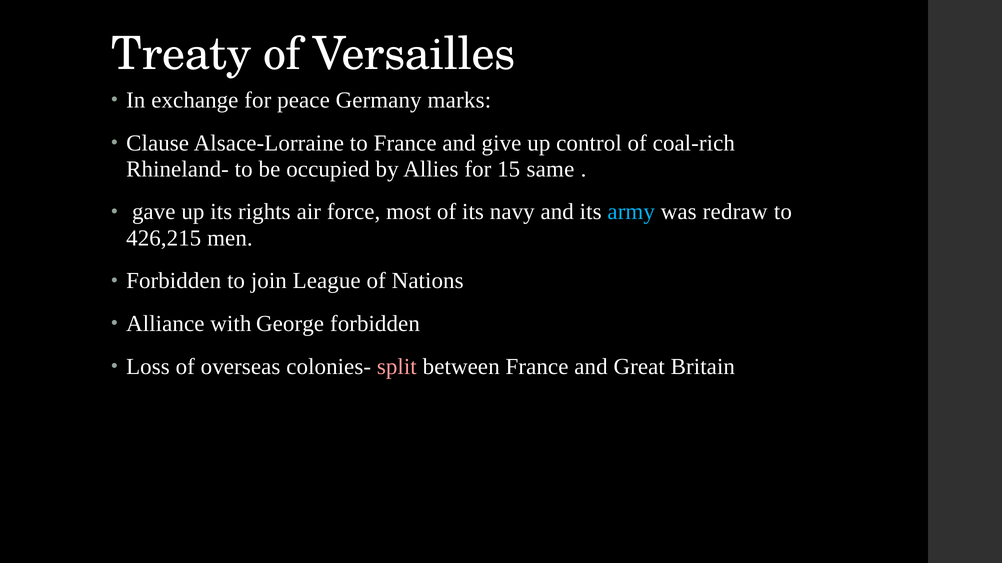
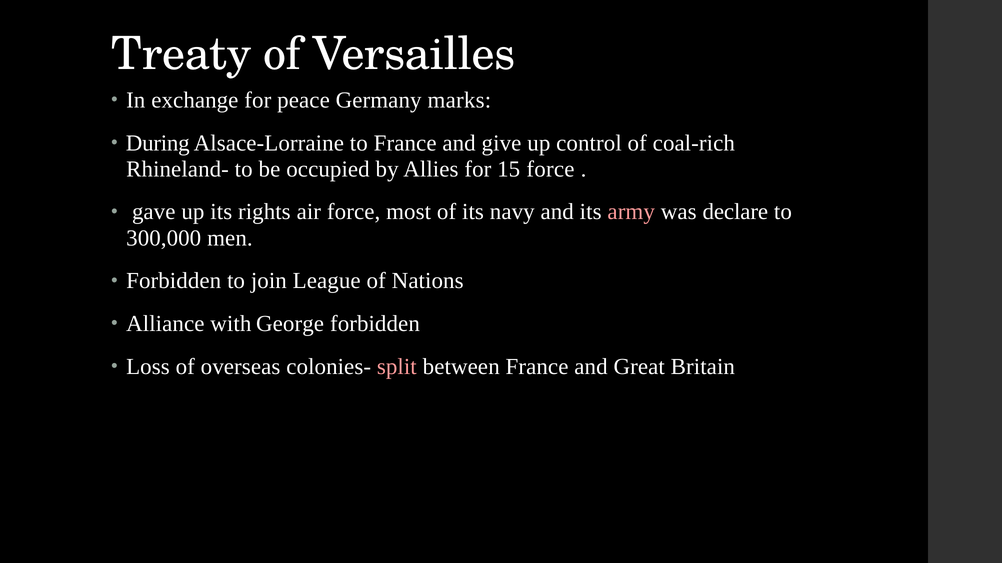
Clause: Clause -> During (158, 143)
15 same: same -> force (550, 169)
army colour: light blue -> pink (631, 212)
redraw: redraw -> declare (735, 212)
426,215: 426,215 -> 300,000 (164, 238)
